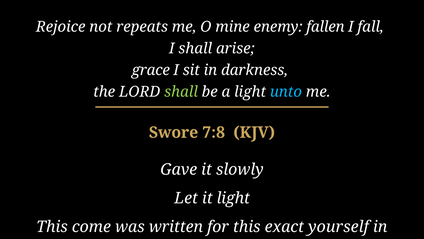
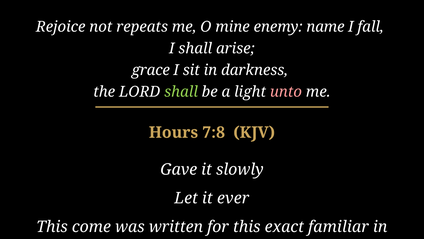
fallen: fallen -> name (325, 27)
unto colour: light blue -> pink (286, 92)
Swore: Swore -> Hours (173, 132)
it light: light -> ever (233, 198)
yourself: yourself -> familiar (338, 226)
